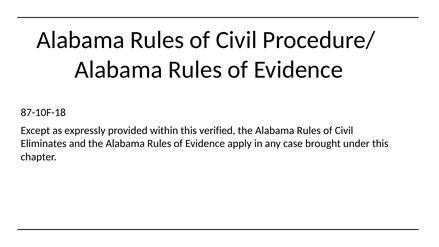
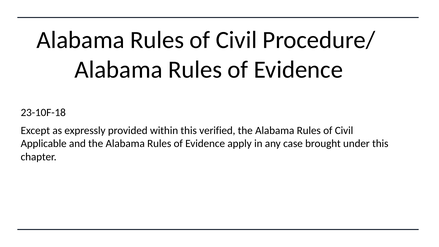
87-10F-18: 87-10F-18 -> 23-10F-18 (43, 113)
Eliminates: Eliminates -> Applicable (44, 144)
